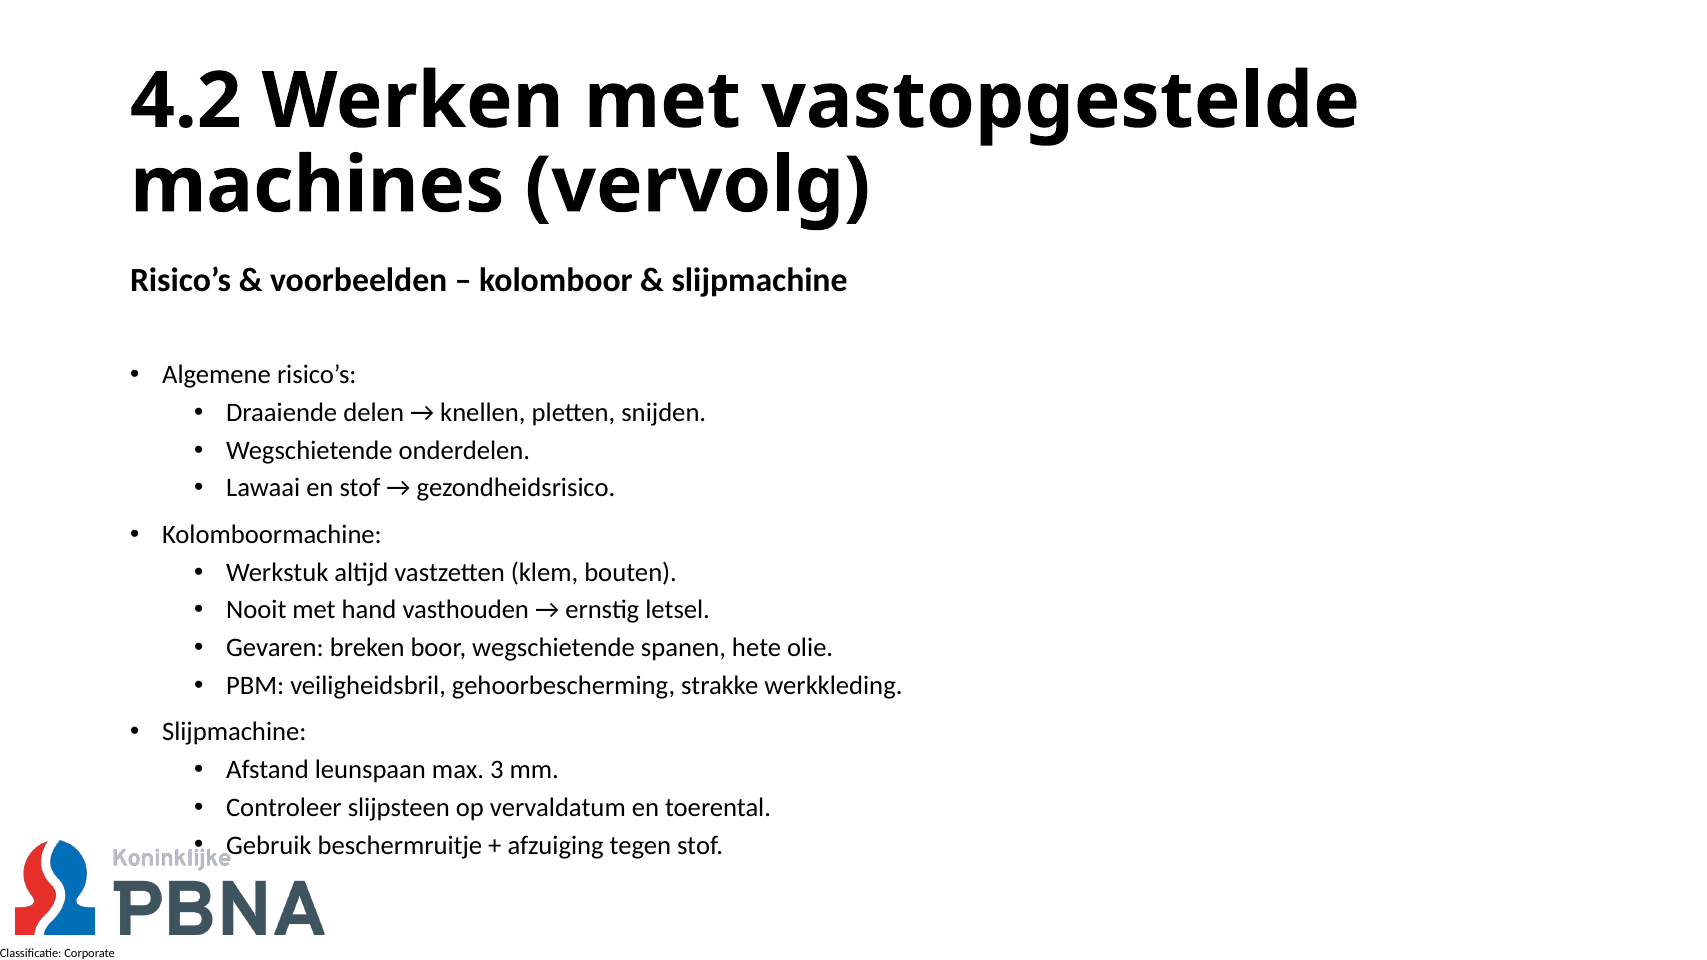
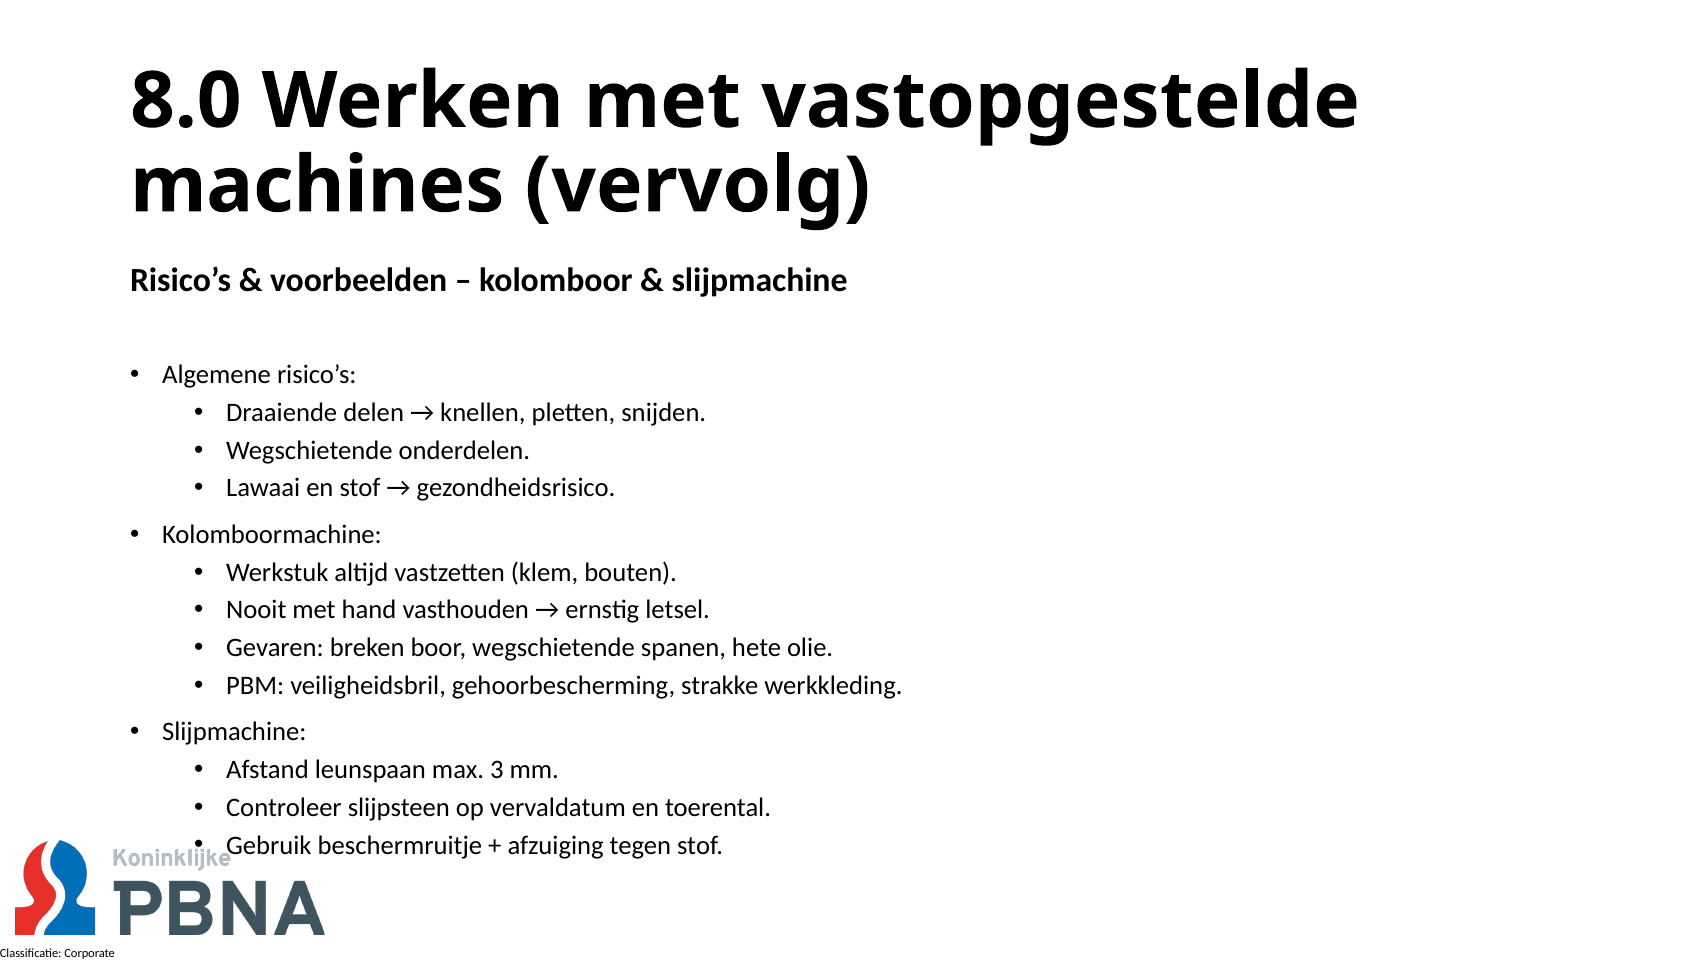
4.2: 4.2 -> 8.0 (186, 101)
